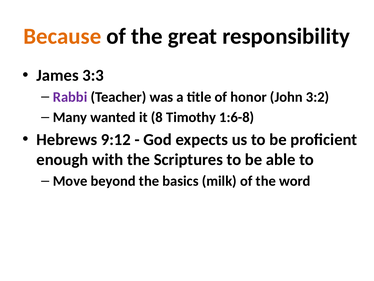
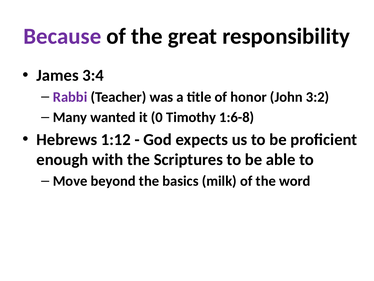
Because colour: orange -> purple (62, 36)
3:3: 3:3 -> 3:4 (93, 75)
8: 8 -> 0 (157, 117)
9:12: 9:12 -> 1:12 (116, 139)
